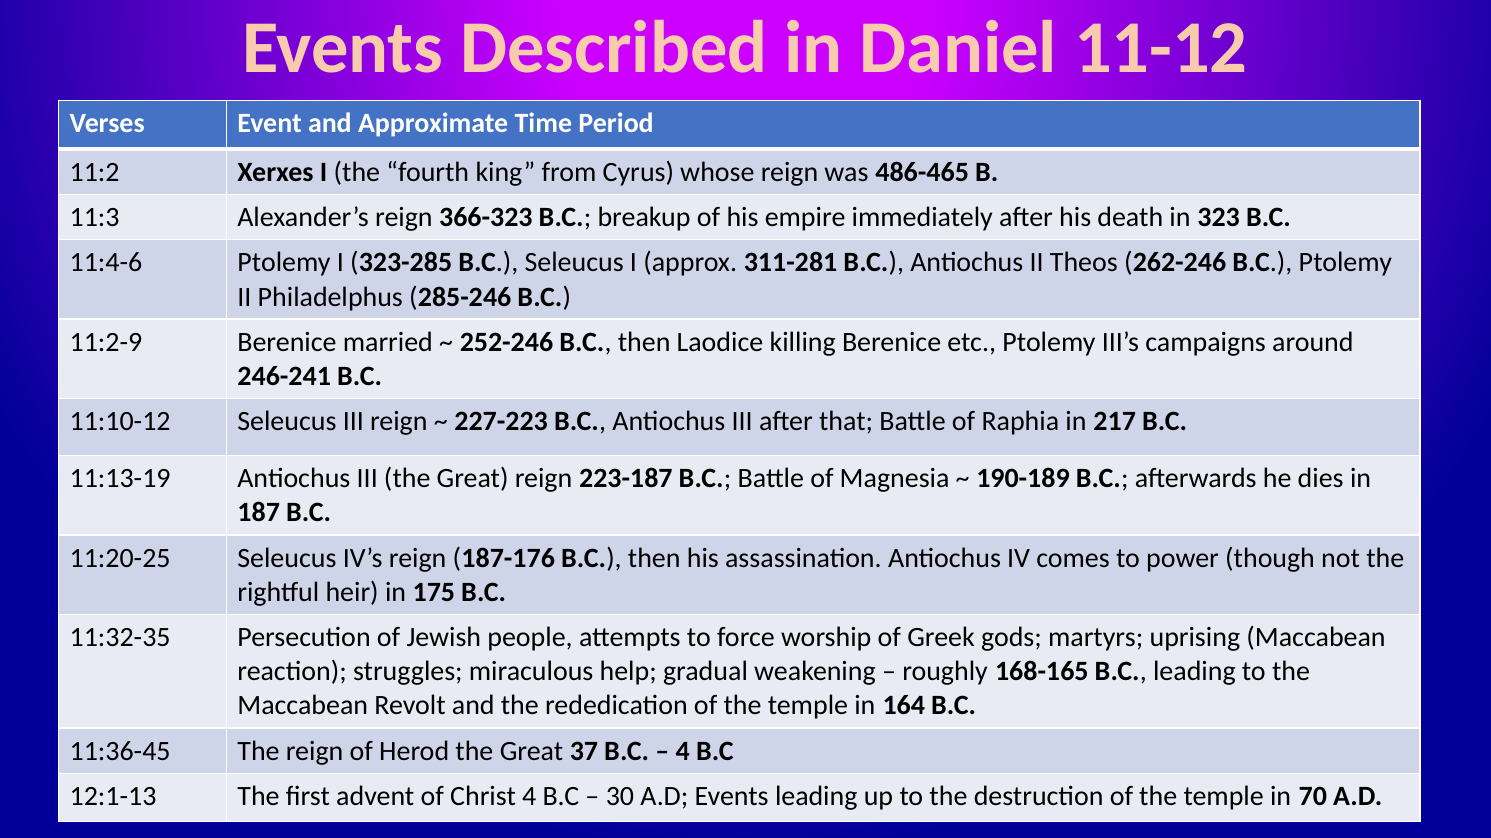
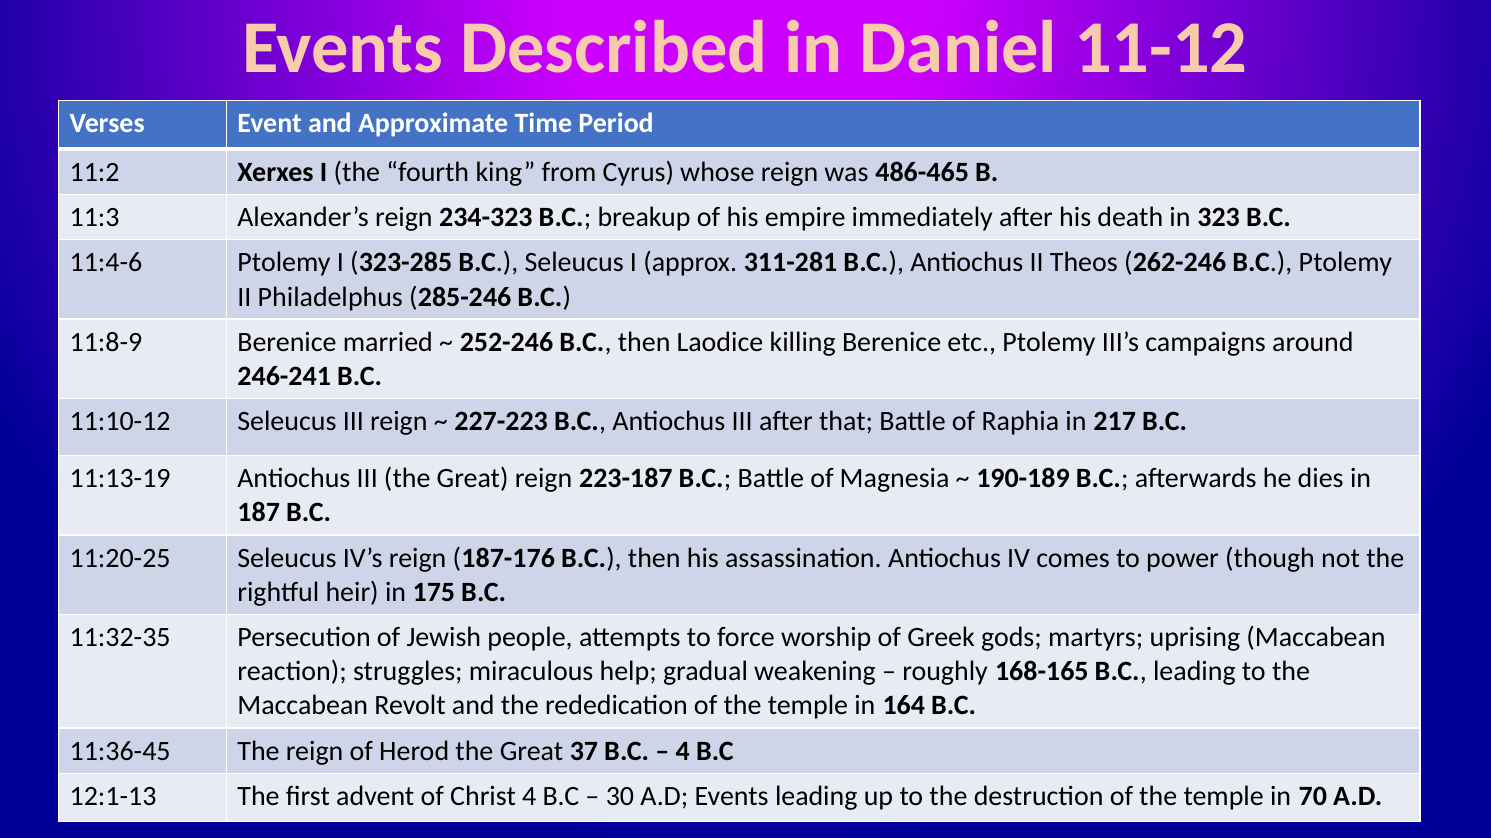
366-323: 366-323 -> 234-323 (486, 218)
11:2-9: 11:2-9 -> 11:8-9 (106, 342)
